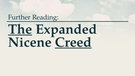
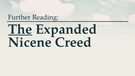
Creed underline: present -> none (73, 42)
